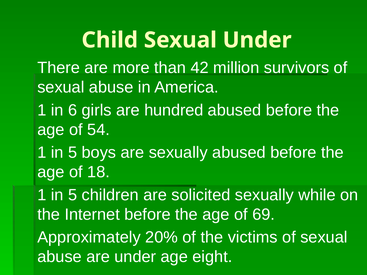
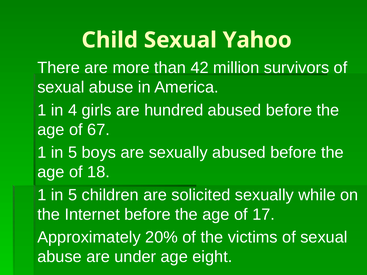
Sexual Under: Under -> Yahoo (257, 40)
6: 6 -> 4 (73, 110)
54: 54 -> 67 (99, 130)
69: 69 -> 17 (264, 215)
